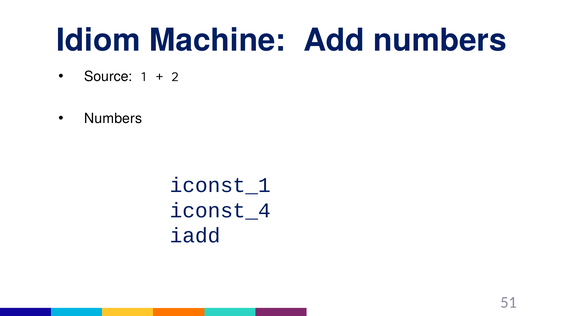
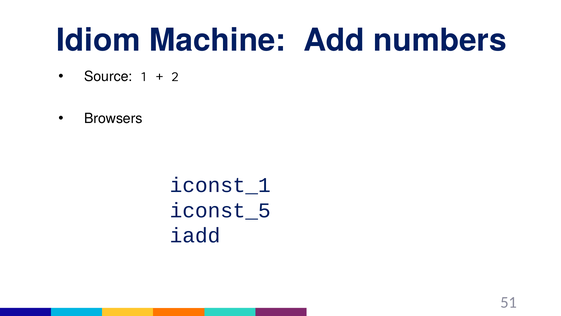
Numbers: Numbers -> Browsers (113, 118)
iconst_4: iconst_4 -> iconst_5 (220, 210)
